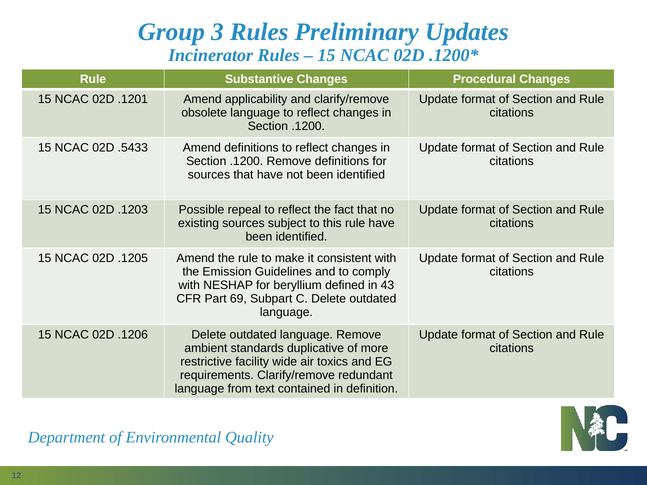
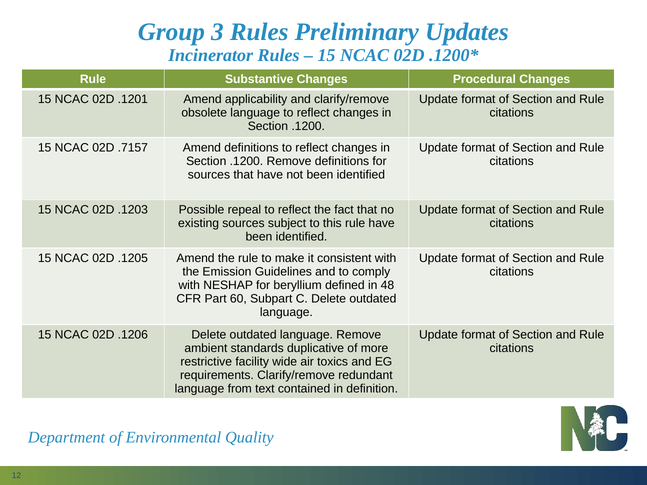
.5433: .5433 -> .7157 (133, 148)
43: 43 -> 48 (387, 285)
69: 69 -> 60 (238, 299)
